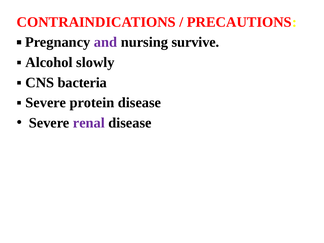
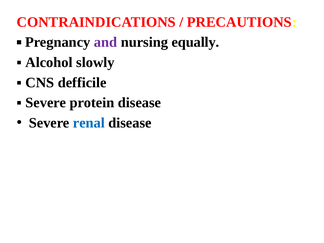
survive: survive -> equally (195, 42)
bacteria: bacteria -> defficile (82, 83)
renal colour: purple -> blue (89, 123)
